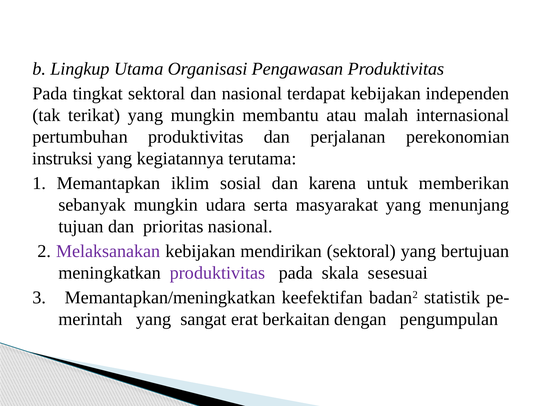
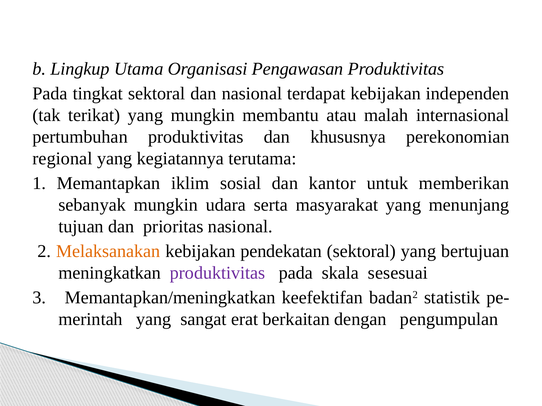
perjalanan: perjalanan -> khususnya (348, 137)
instruksi: instruksi -> regional (62, 159)
karena: karena -> kantor (332, 183)
Melaksanakan colour: purple -> orange (108, 251)
mendirikan: mendirikan -> pendekatan (281, 251)
